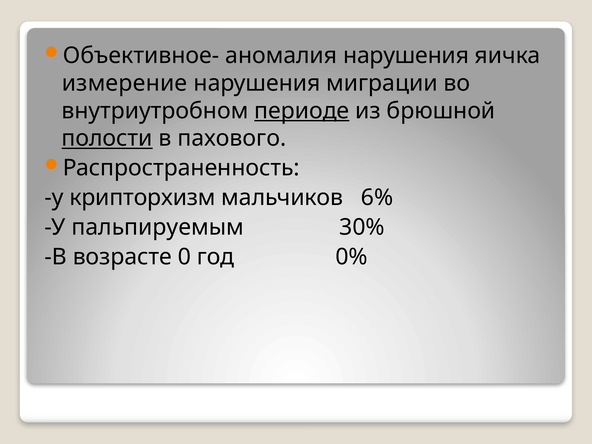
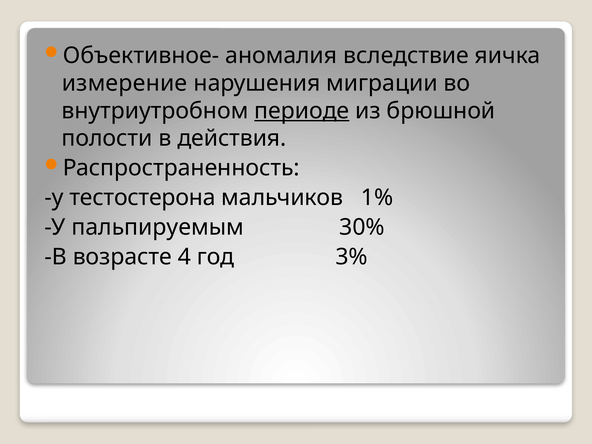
аномалия нарушения: нарушения -> вследствие (406, 56)
полости underline: present -> none (107, 138)
пахового: пахового -> действия (232, 138)
крипторхизм: крипторхизм -> тестостерона (143, 198)
6%: 6% -> 1% (377, 198)
0: 0 -> 4 (184, 257)
0%: 0% -> 3% (351, 257)
